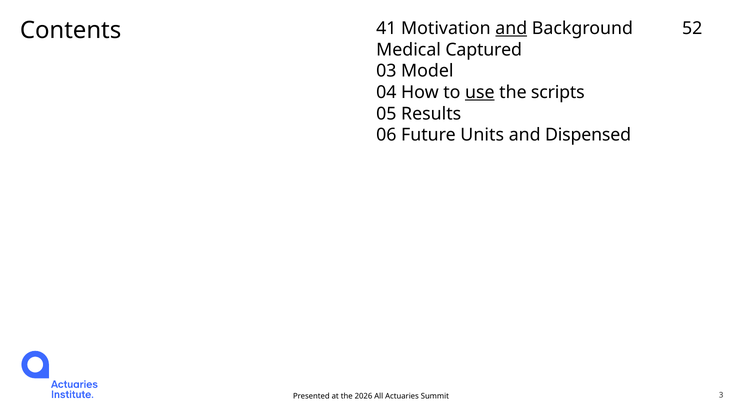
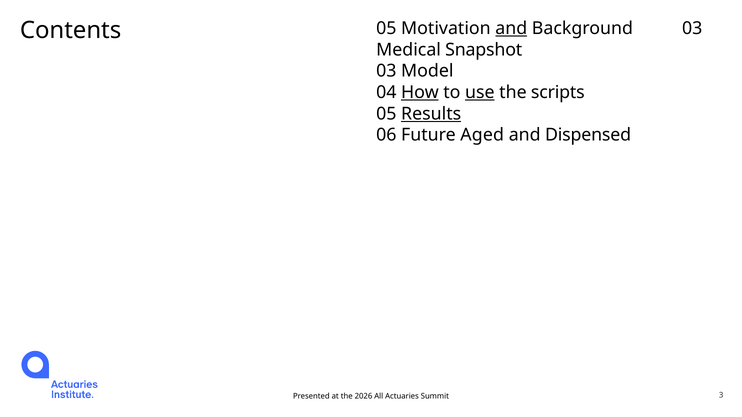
Contents 41: 41 -> 05 (386, 29)
Background 52: 52 -> 03 (692, 29)
Captured: Captured -> Snapshot (484, 50)
How underline: none -> present (420, 93)
Results underline: none -> present (431, 114)
Units: Units -> Aged (482, 135)
